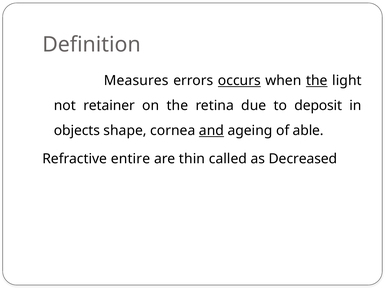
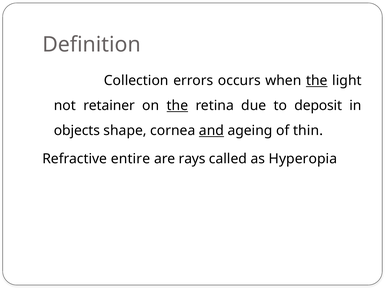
Measures: Measures -> Collection (136, 81)
occurs underline: present -> none (239, 81)
the underline: none -> present (177, 106)
able: able -> thin (308, 131)
thin: thin -> rays (192, 159)
Decreased: Decreased -> Hyperopia (303, 159)
